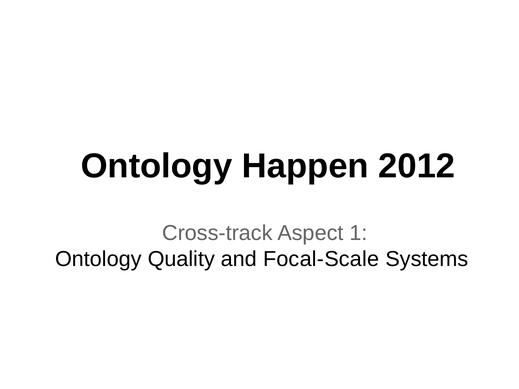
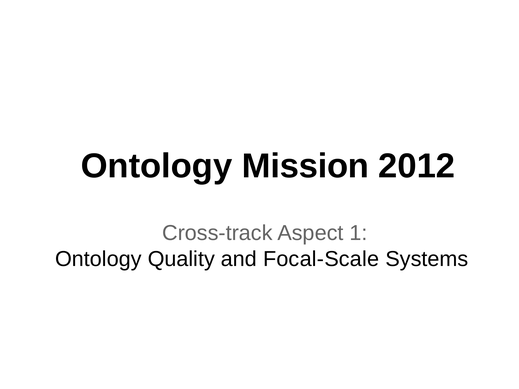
Happen: Happen -> Mission (305, 166)
